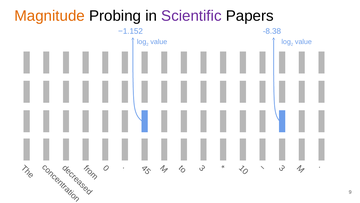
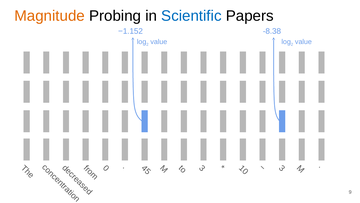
Scientific colour: purple -> blue (191, 16)
